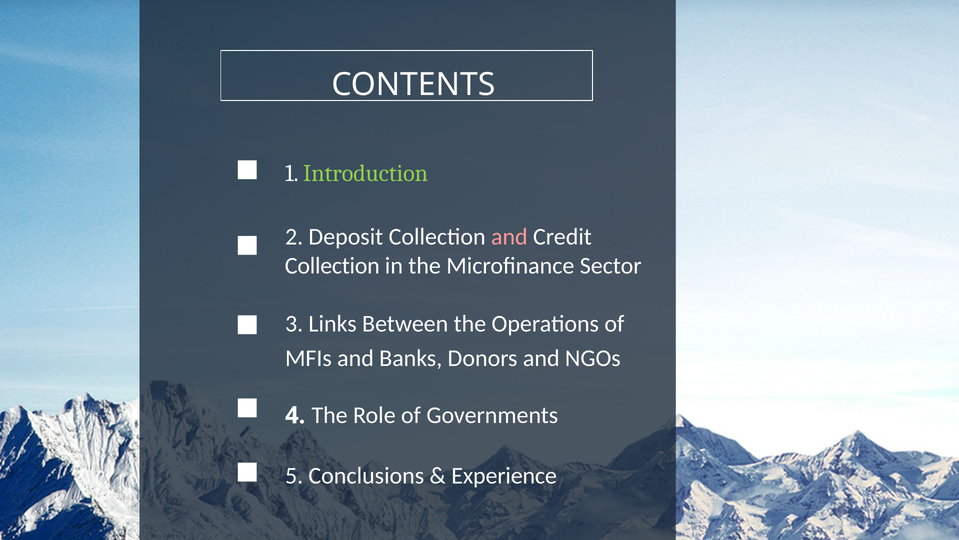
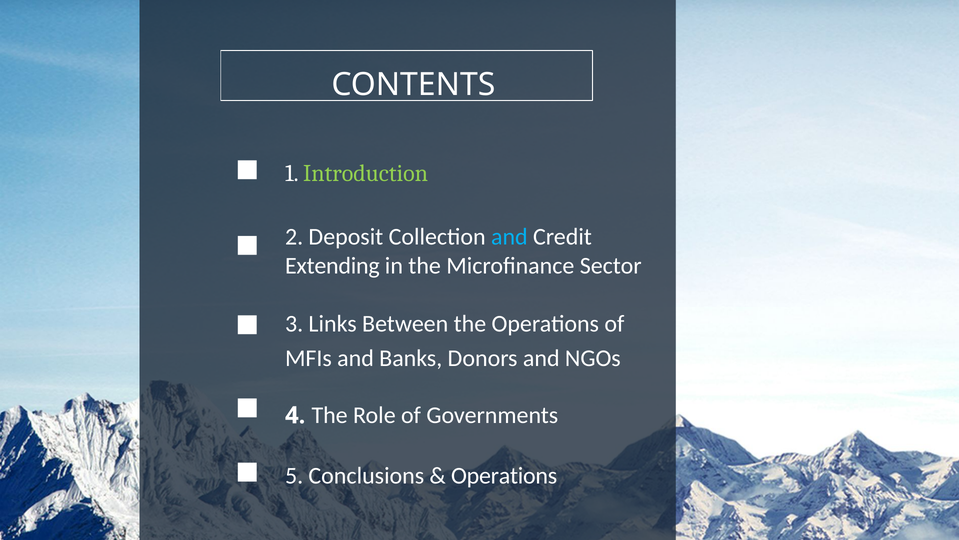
and colour: pink -> light blue (509, 237)
Collection: Collection -> Extending (332, 265)
Experience: Experience -> Operations (504, 475)
